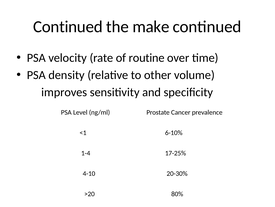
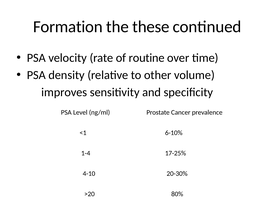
Continued: Continued -> Formation (68, 27)
make: make -> these (151, 27)
